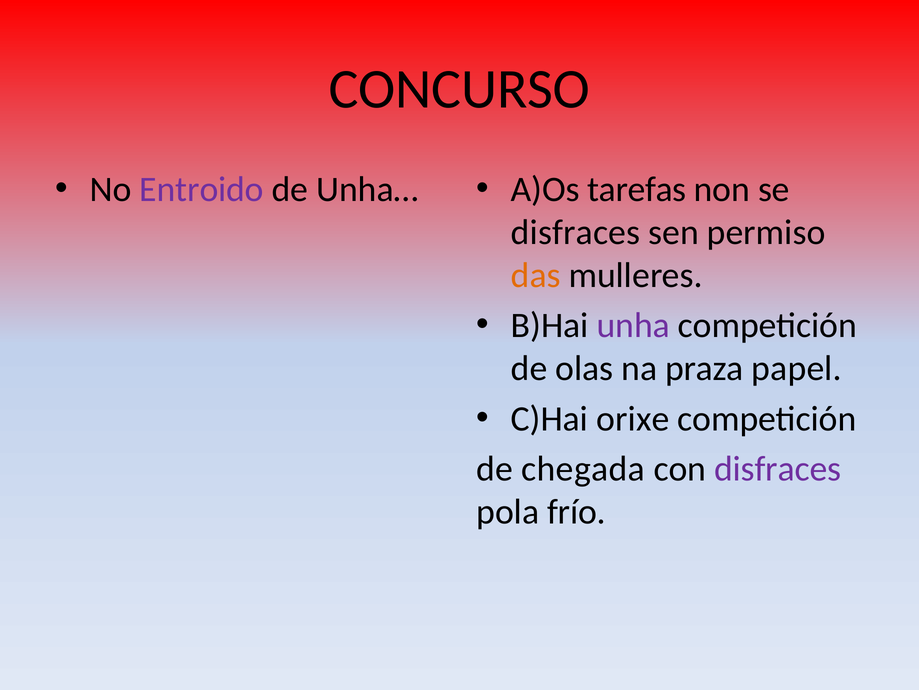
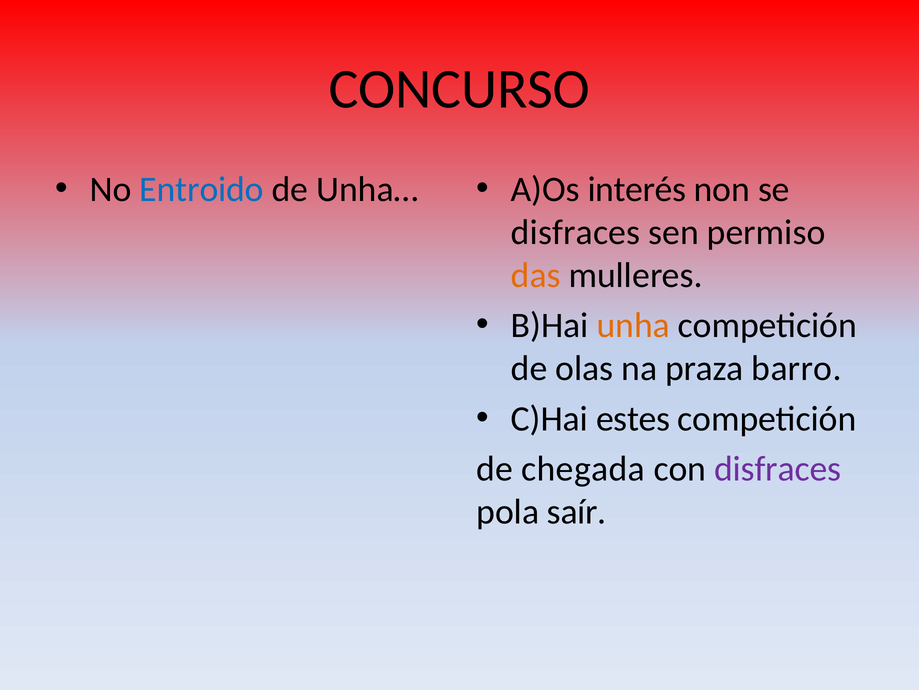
Entroido colour: purple -> blue (202, 189)
tarefas: tarefas -> interés (637, 189)
unha colour: purple -> orange (633, 325)
papel: papel -> barro (797, 368)
orixe: orixe -> estes (633, 418)
frío: frío -> saír (577, 511)
